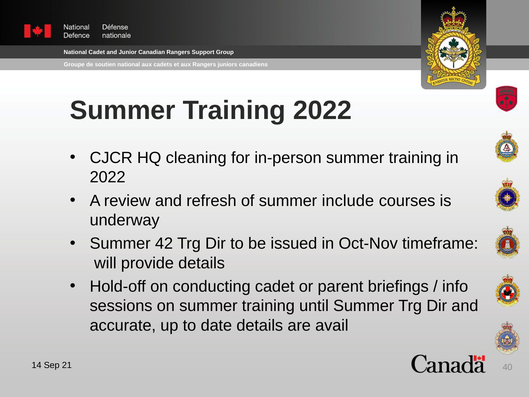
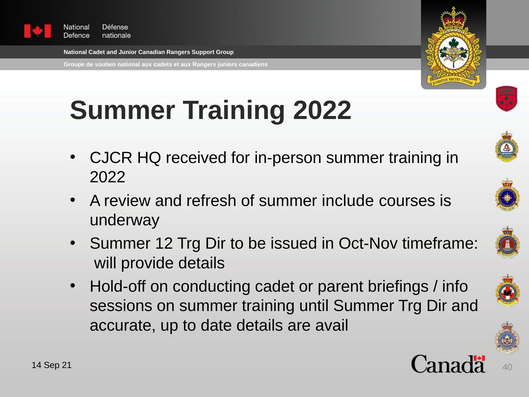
cleaning: cleaning -> received (196, 158)
42: 42 -> 12 (164, 243)
